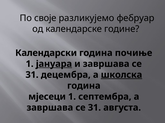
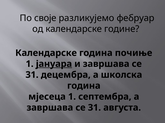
Календарски: Календарски -> Календарске (46, 53)
школска underline: present -> none (121, 75)
мјесеци: мјесеци -> мјесеца (47, 97)
